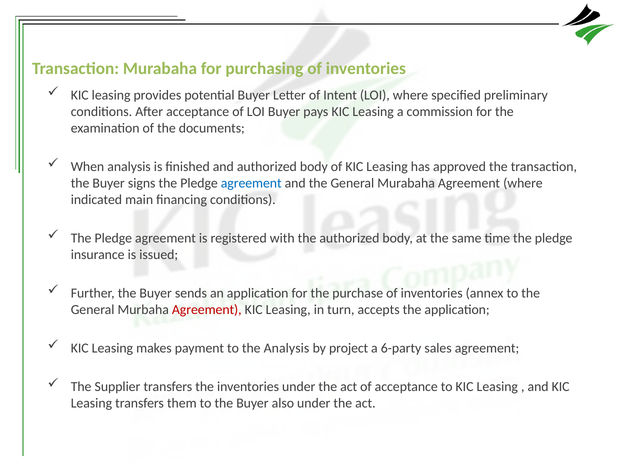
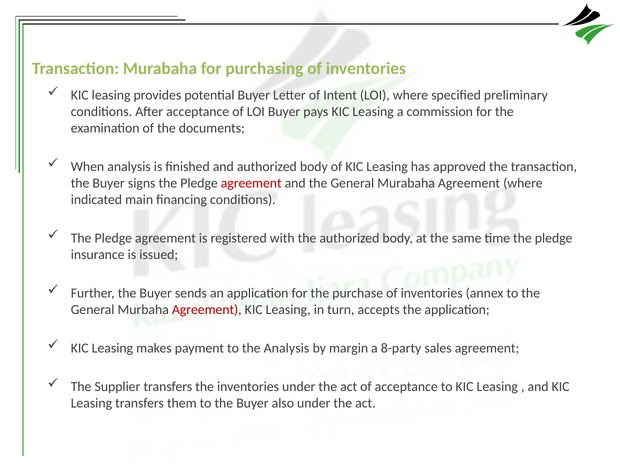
agreement colour: blue -> red (251, 183)
project: project -> margin (349, 348)
6-party: 6-party -> 8-party (401, 348)
